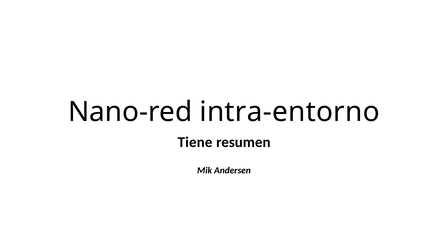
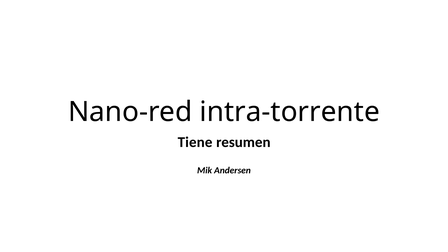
intra-entorno: intra-entorno -> intra-torrente (290, 112)
